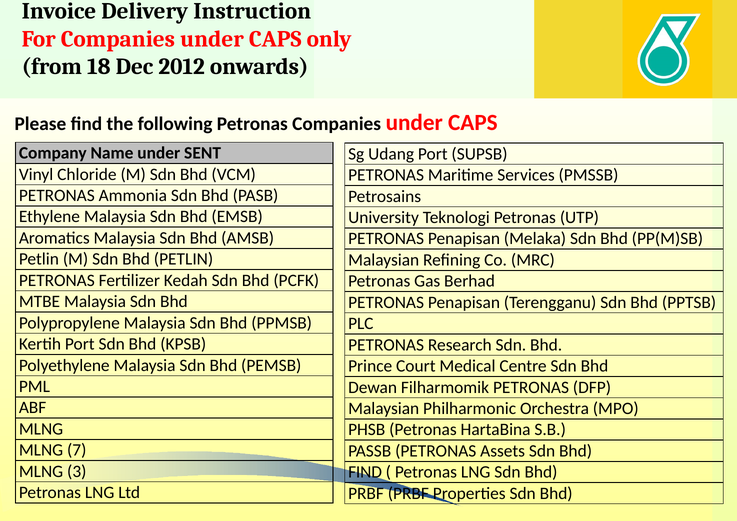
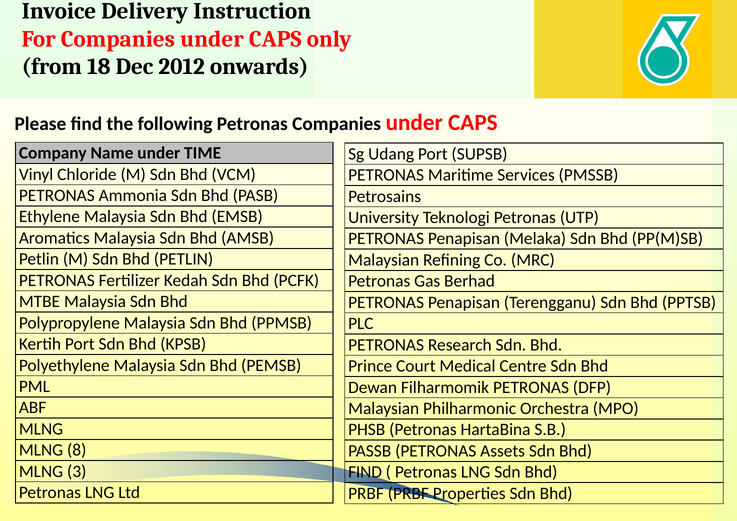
SENT: SENT -> TIME (203, 153)
7: 7 -> 8 (77, 451)
